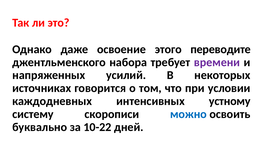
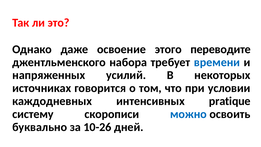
времени colour: purple -> blue (217, 62)
устному: устному -> pratique (230, 101)
10-22: 10-22 -> 10-26 (97, 127)
